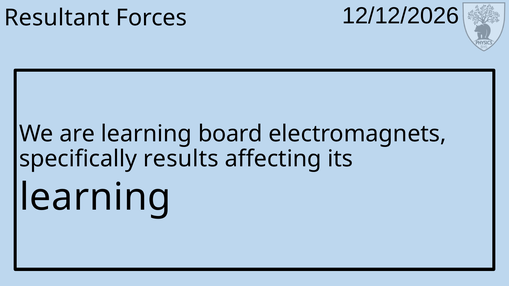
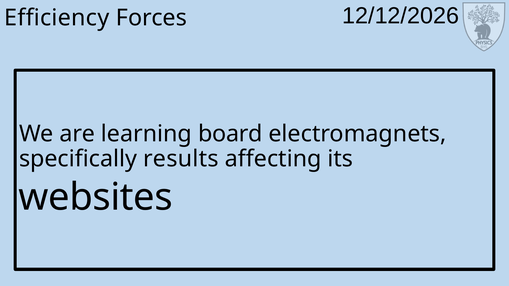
Resultant: Resultant -> Efficiency (57, 18)
learning: learning -> websites (96, 198)
